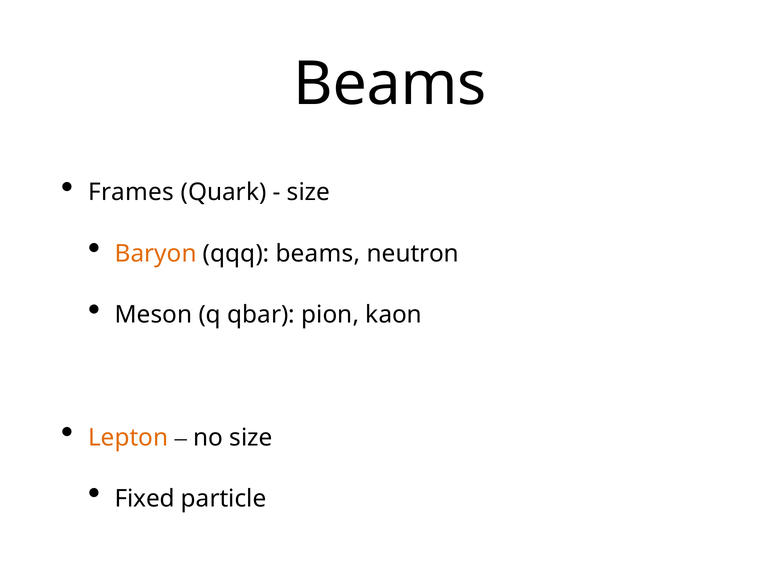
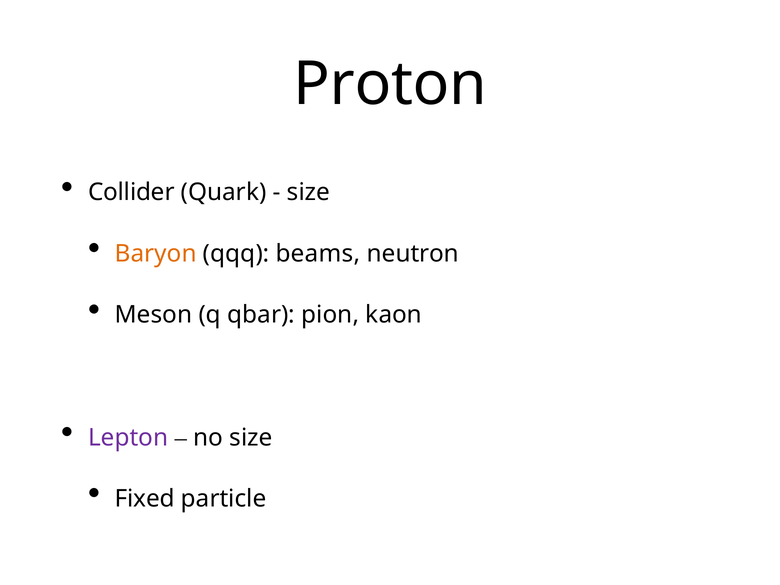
Beams: Beams -> Proton (390, 84)
Frames: Frames -> Collider (131, 192)
Lepton colour: orange -> purple (128, 437)
